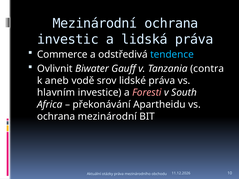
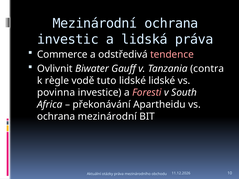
tendence colour: light blue -> pink (172, 55)
aneb: aneb -> règle (57, 81)
srov: srov -> tuto (107, 81)
lidské práva: práva -> lidské (162, 81)
hlavním: hlavním -> povinna (56, 93)
